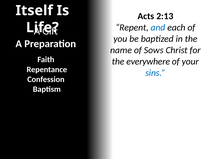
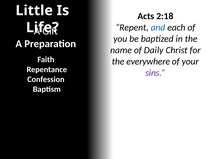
Itself: Itself -> Little (34, 11)
2:13: 2:13 -> 2:18 (165, 16)
Sows: Sows -> Daily (154, 50)
sins colour: blue -> purple (156, 73)
